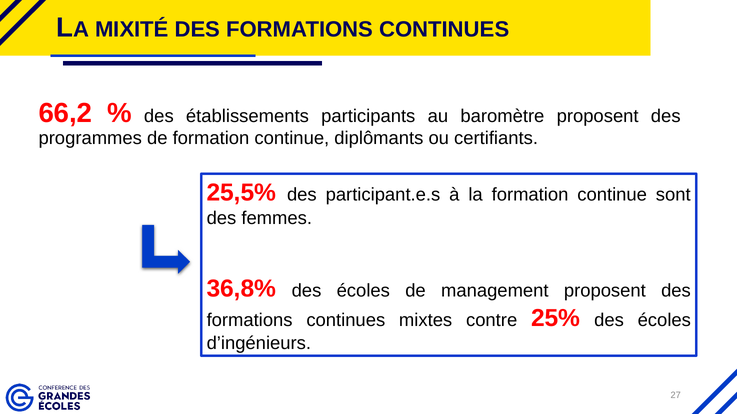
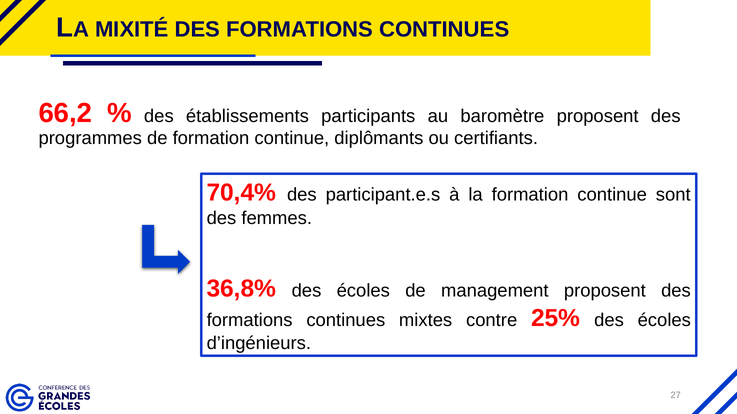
25,5%: 25,5% -> 70,4% (241, 193)
